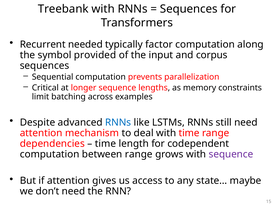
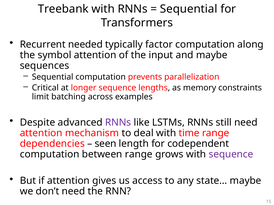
Sequences: Sequences -> Sequential (189, 9)
symbol provided: provided -> attention (95, 55)
and corpus: corpus -> maybe (212, 55)
RNNs colour: blue -> purple (118, 123)
time: time -> seen (106, 144)
